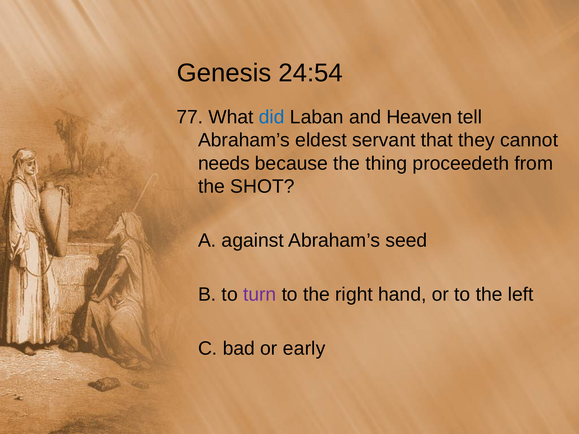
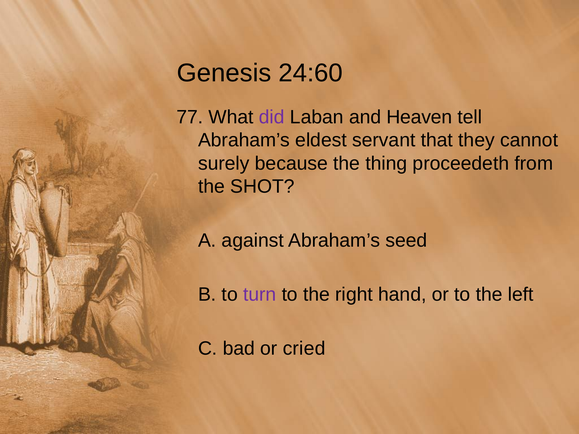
24:54: 24:54 -> 24:60 (311, 73)
did colour: blue -> purple (272, 117)
needs: needs -> surely (224, 163)
early: early -> cried (304, 349)
